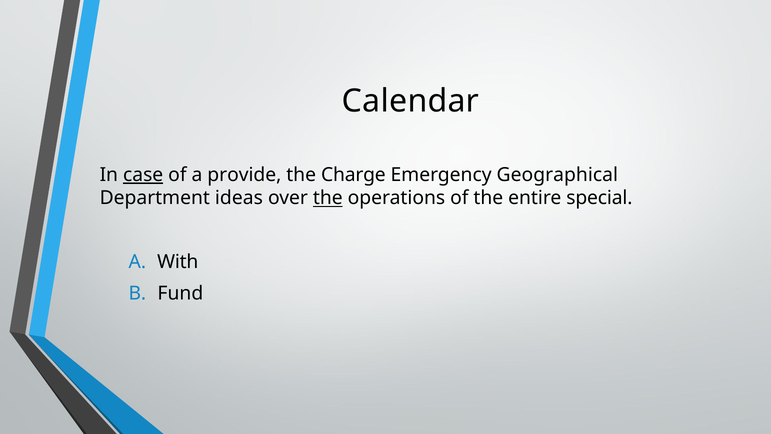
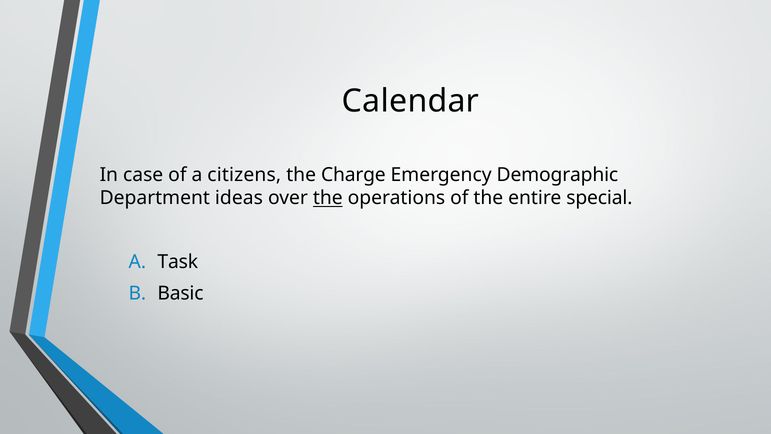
case underline: present -> none (143, 175)
provide: provide -> citizens (244, 175)
Geographical: Geographical -> Demographic (557, 175)
With: With -> Task (178, 262)
Fund: Fund -> Basic (180, 293)
